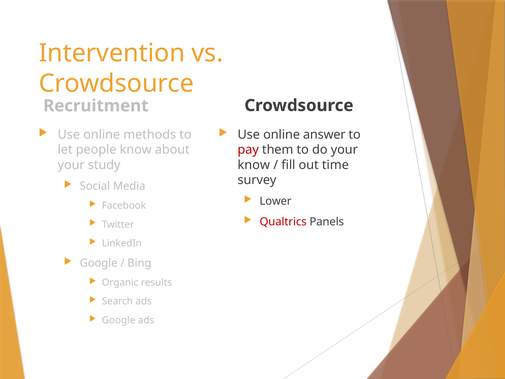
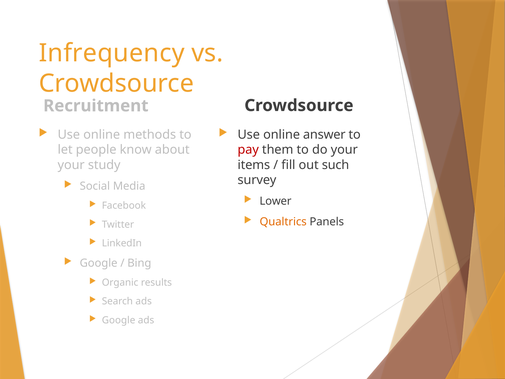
Intervention: Intervention -> Infrequency (112, 53)
know: know -> items (254, 165)
time: time -> such (336, 165)
Qualtrics colour: red -> orange (283, 222)
